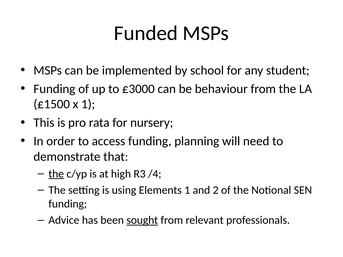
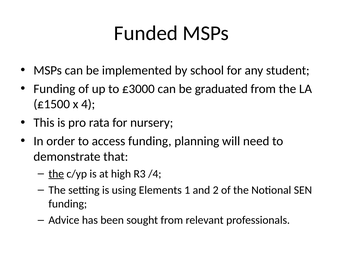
behaviour: behaviour -> graduated (221, 89)
x 1: 1 -> 4 (88, 104)
sought underline: present -> none (142, 220)
